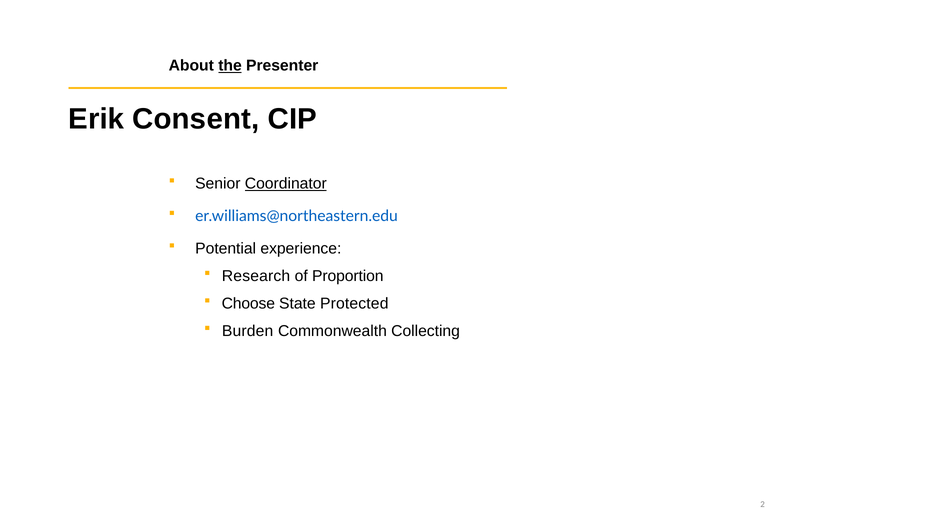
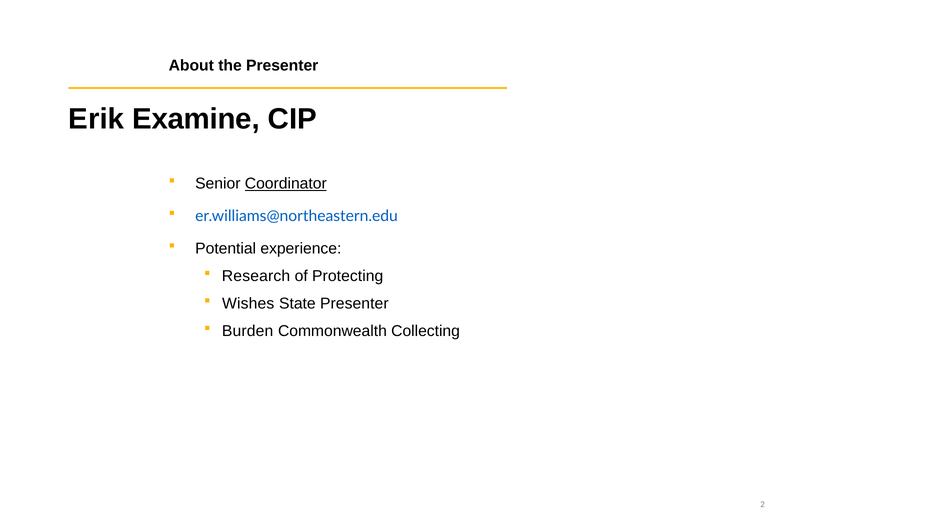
the underline: present -> none (230, 66)
Consent: Consent -> Examine (196, 119)
Proportion: Proportion -> Protecting (348, 276)
Choose: Choose -> Wishes (248, 304)
State Protected: Protected -> Presenter (354, 304)
